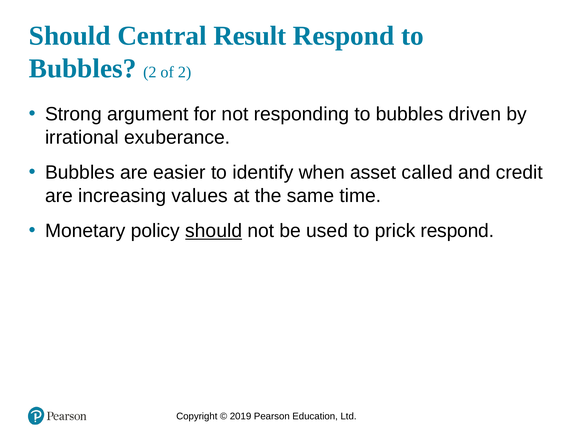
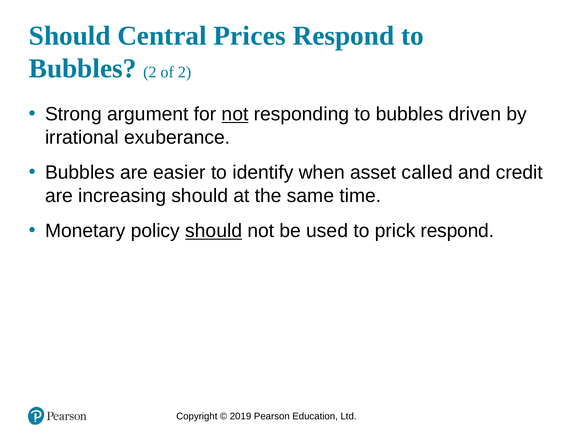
Result: Result -> Prices (250, 36)
not underline: none -> present (235, 114)
increasing values: values -> should (200, 195)
